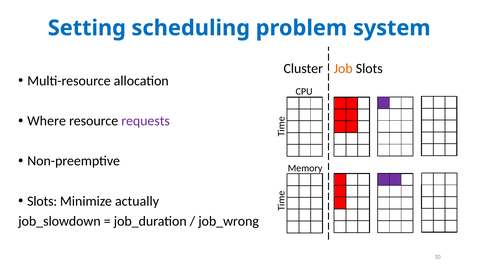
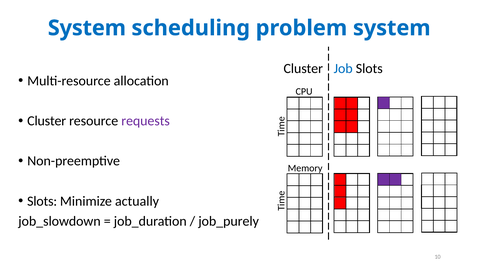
Setting: Setting -> System (87, 28)
Job colour: orange -> blue (343, 68)
Where: Where -> Cluster (47, 121)
job_wrong: job_wrong -> job_purely (229, 221)
